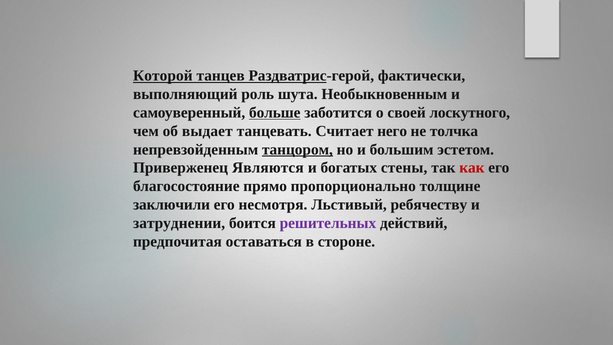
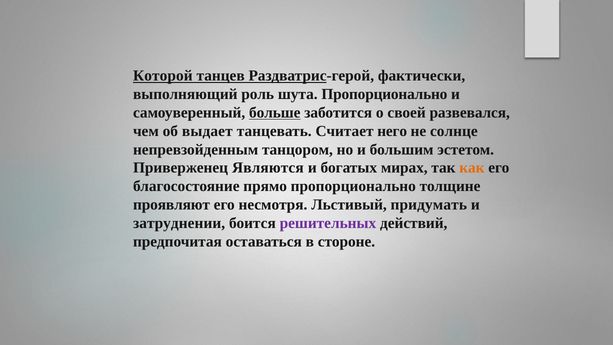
шута Необыкновенным: Необыкновенным -> Пропорционально (384, 94)
лоскутного: лоскутного -> развевался (470, 113)
толчка: толчка -> солнце (454, 131)
танцором underline: present -> none (297, 149)
стены: стены -> мирах (404, 168)
как colour: red -> orange (472, 168)
заключили: заключили -> проявляют (172, 205)
ребячеству: ребячеству -> придумать (429, 205)
